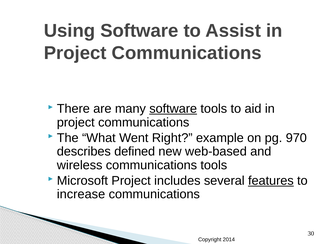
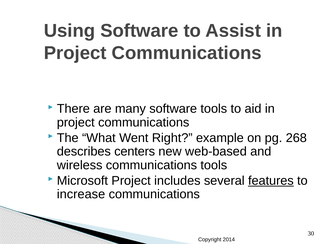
software underline: present -> none (173, 109)
970: 970 -> 268 (296, 138)
defined: defined -> centers (135, 151)
